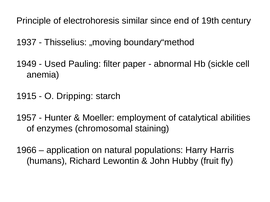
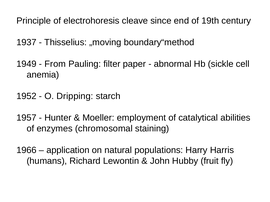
similar: similar -> cleave (135, 21)
Used: Used -> From (55, 64)
1915: 1915 -> 1952 (26, 96)
